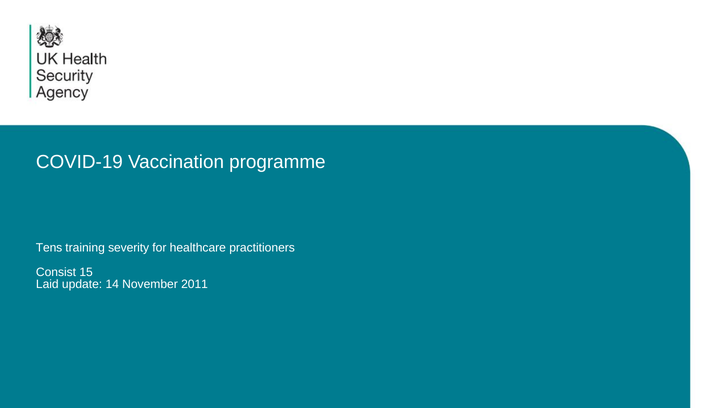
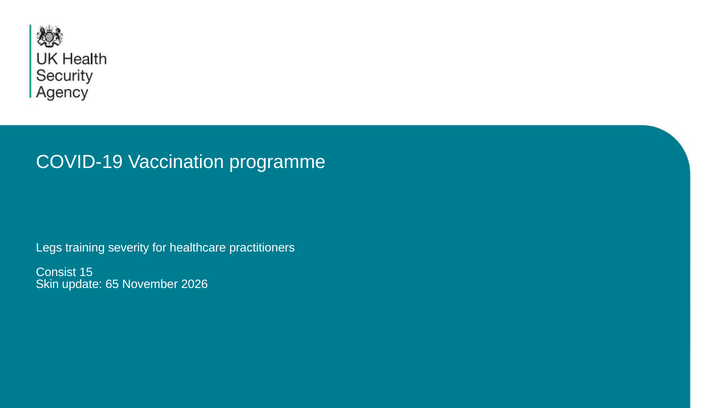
Tens: Tens -> Legs (49, 248)
Laid: Laid -> Skin (47, 284)
14: 14 -> 65 (112, 284)
2011: 2011 -> 2026 (195, 284)
